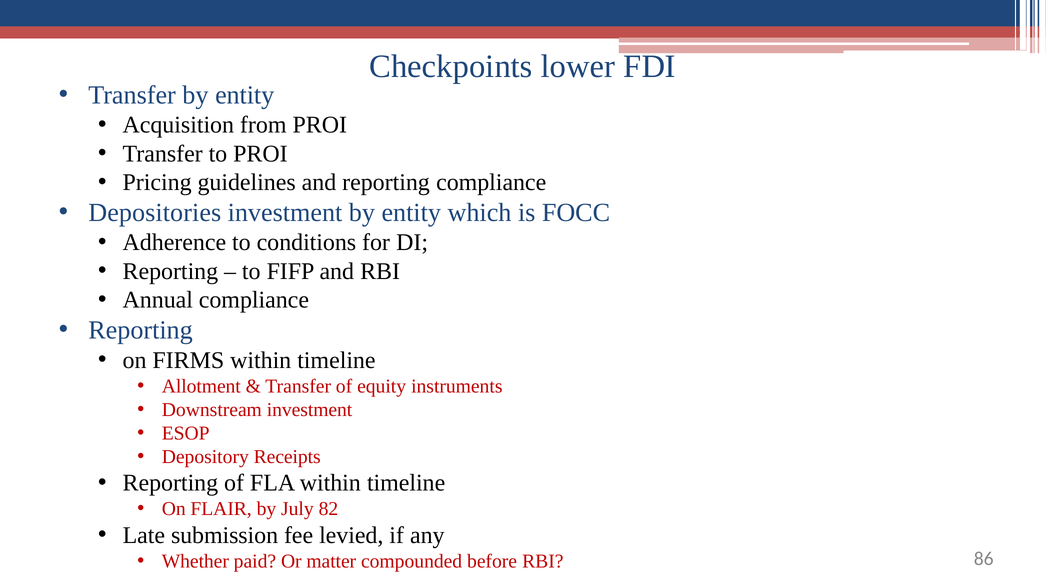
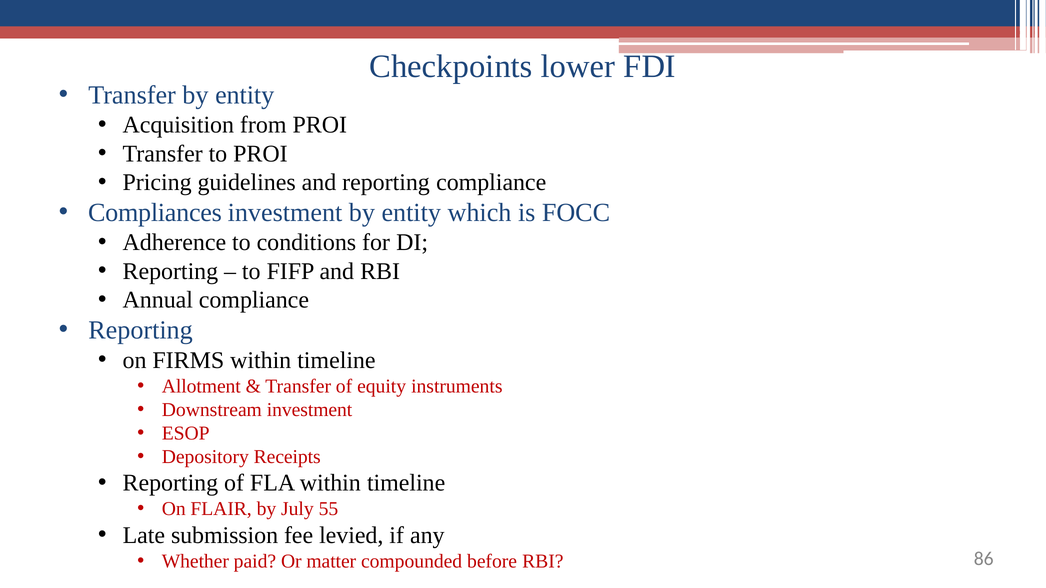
Depositories: Depositories -> Compliances (155, 213)
82: 82 -> 55 (328, 509)
